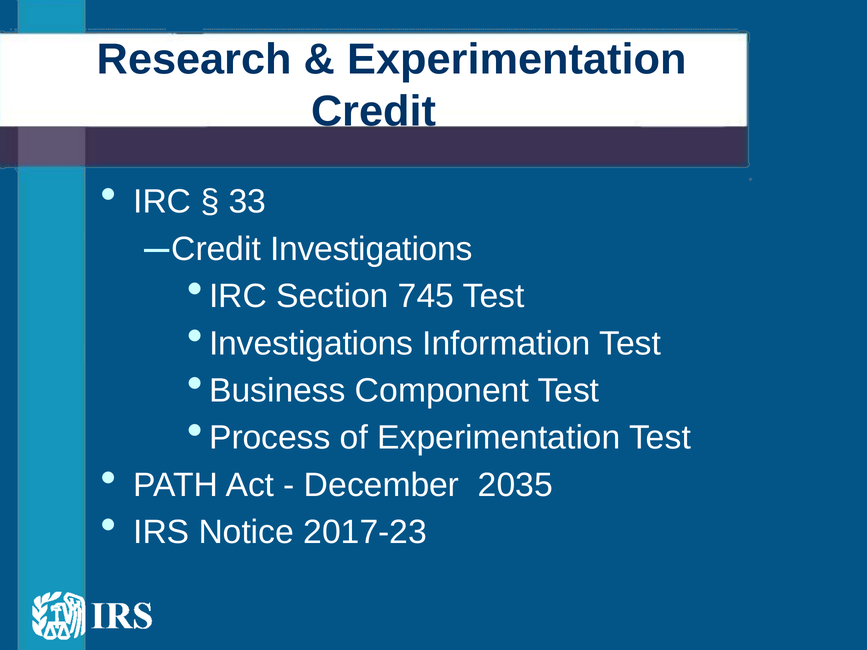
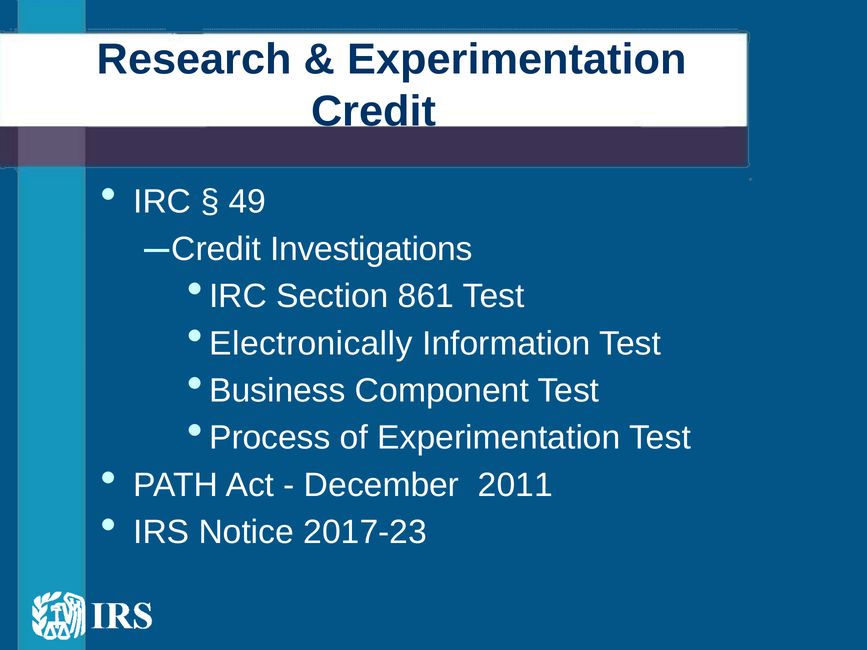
33: 33 -> 49 (247, 202)
745: 745 -> 861 (426, 296)
Investigations: Investigations -> Electronically (311, 344)
2035: 2035 -> 2011 (515, 485)
